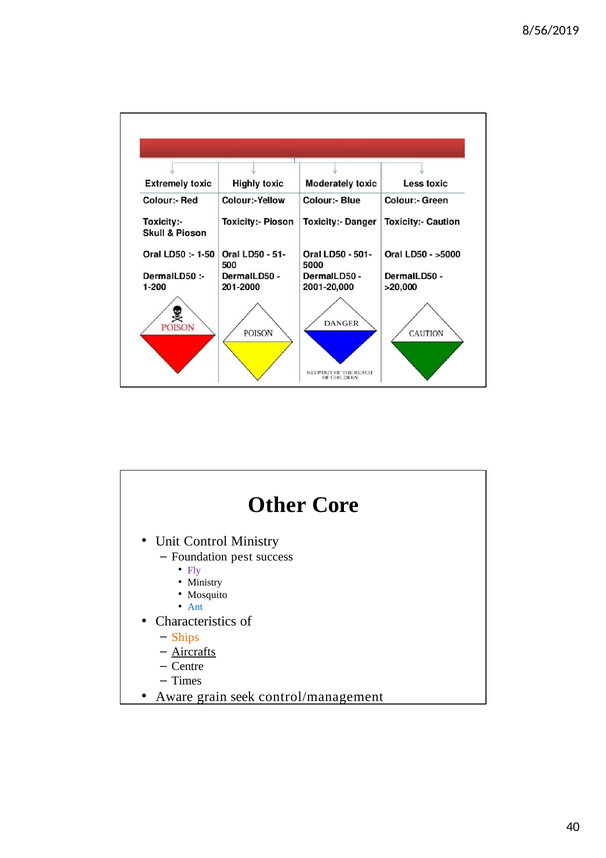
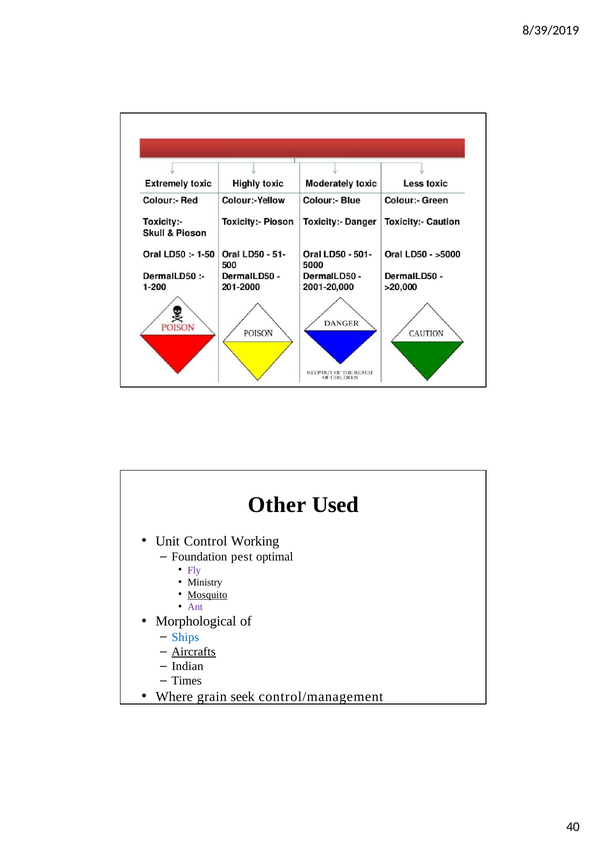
8/56/2019: 8/56/2019 -> 8/39/2019 (551, 30)
Core: Core -> Used (335, 504)
Control Ministry: Ministry -> Working (255, 541)
success: success -> optimal (275, 556)
Mosquito underline: none -> present (207, 594)
Ant colour: blue -> purple (195, 607)
Characteristics: Characteristics -> Morphological (196, 621)
Ships colour: orange -> blue (185, 637)
Centre: Centre -> Indian (188, 666)
Aware: Aware -> Where (174, 696)
